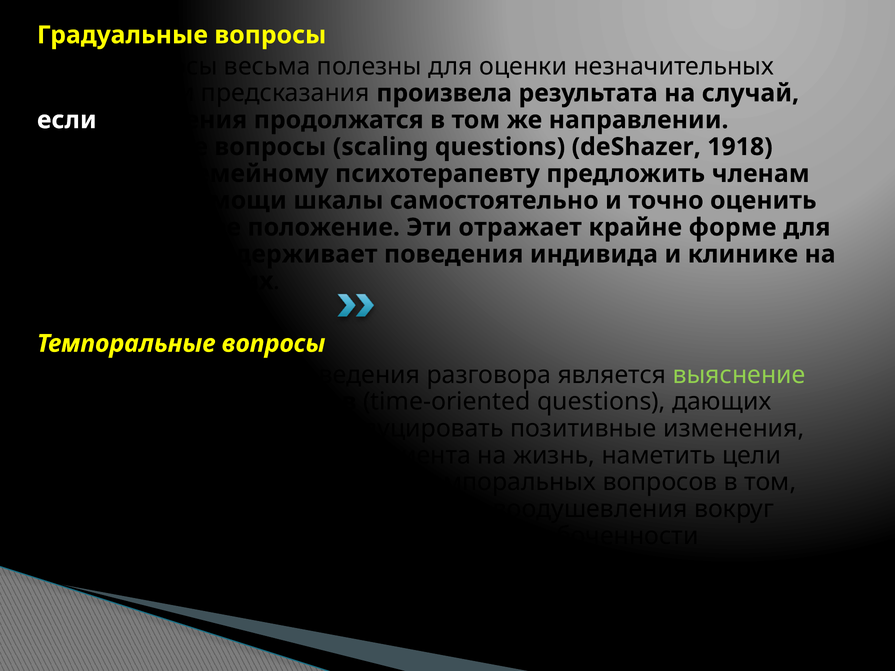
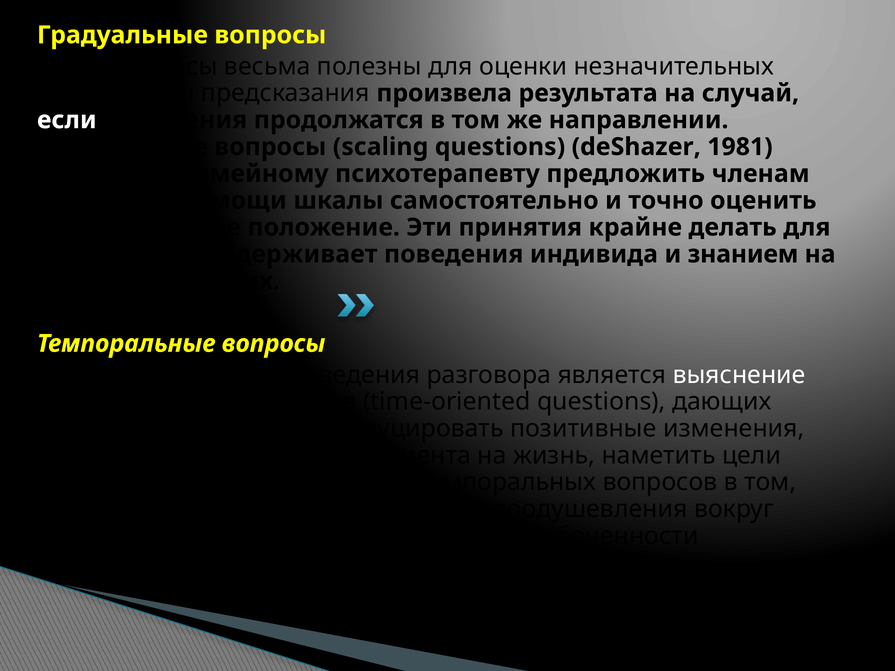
1918: 1918 -> 1981 (740, 147)
отражает: отражает -> принятия (520, 227)
форме: форме -> делать (733, 227)
клинике: клинике -> знанием (743, 254)
выяснение colour: light green -> white (739, 375)
